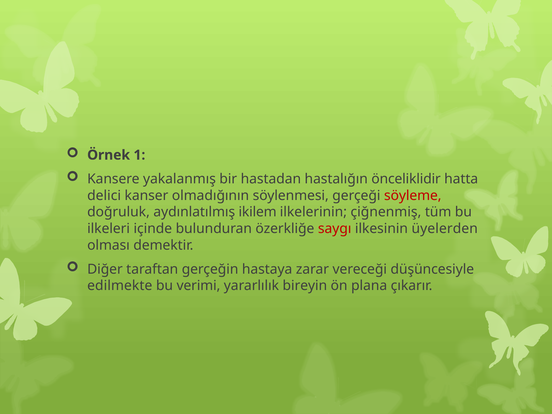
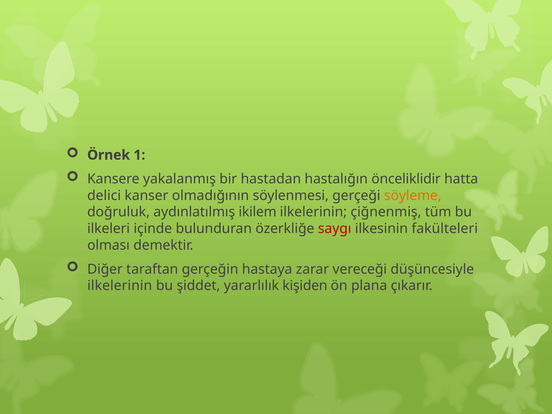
söyleme colour: red -> orange (413, 196)
üyelerden: üyelerden -> fakülteleri (445, 229)
edilmekte: edilmekte -> ilkelerinin (120, 286)
verimi: verimi -> şiddet (198, 286)
bireyin: bireyin -> kişiden (305, 286)
